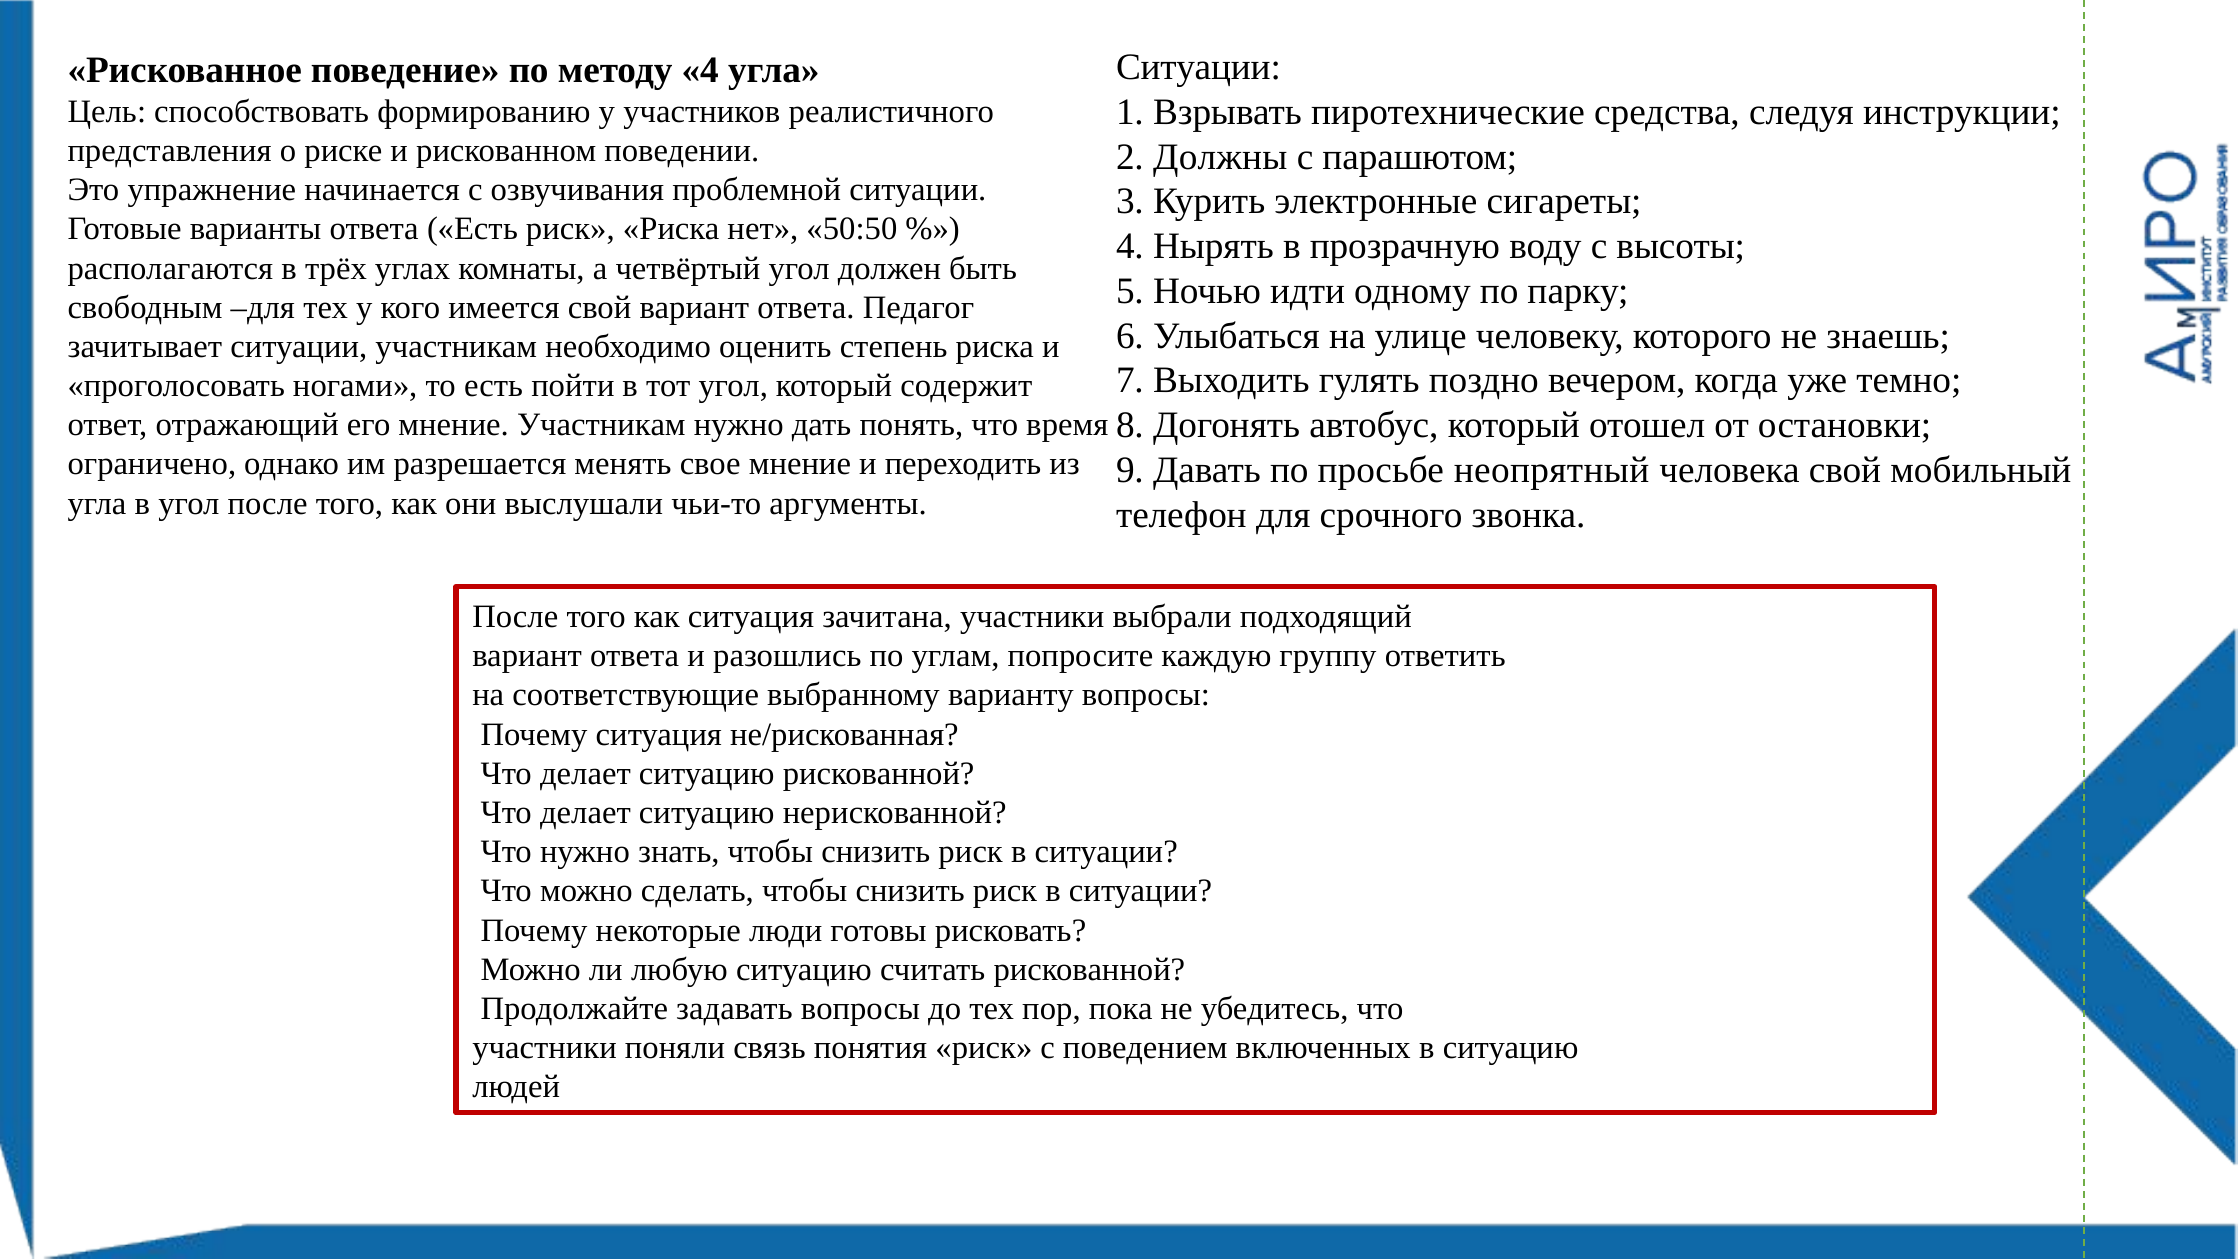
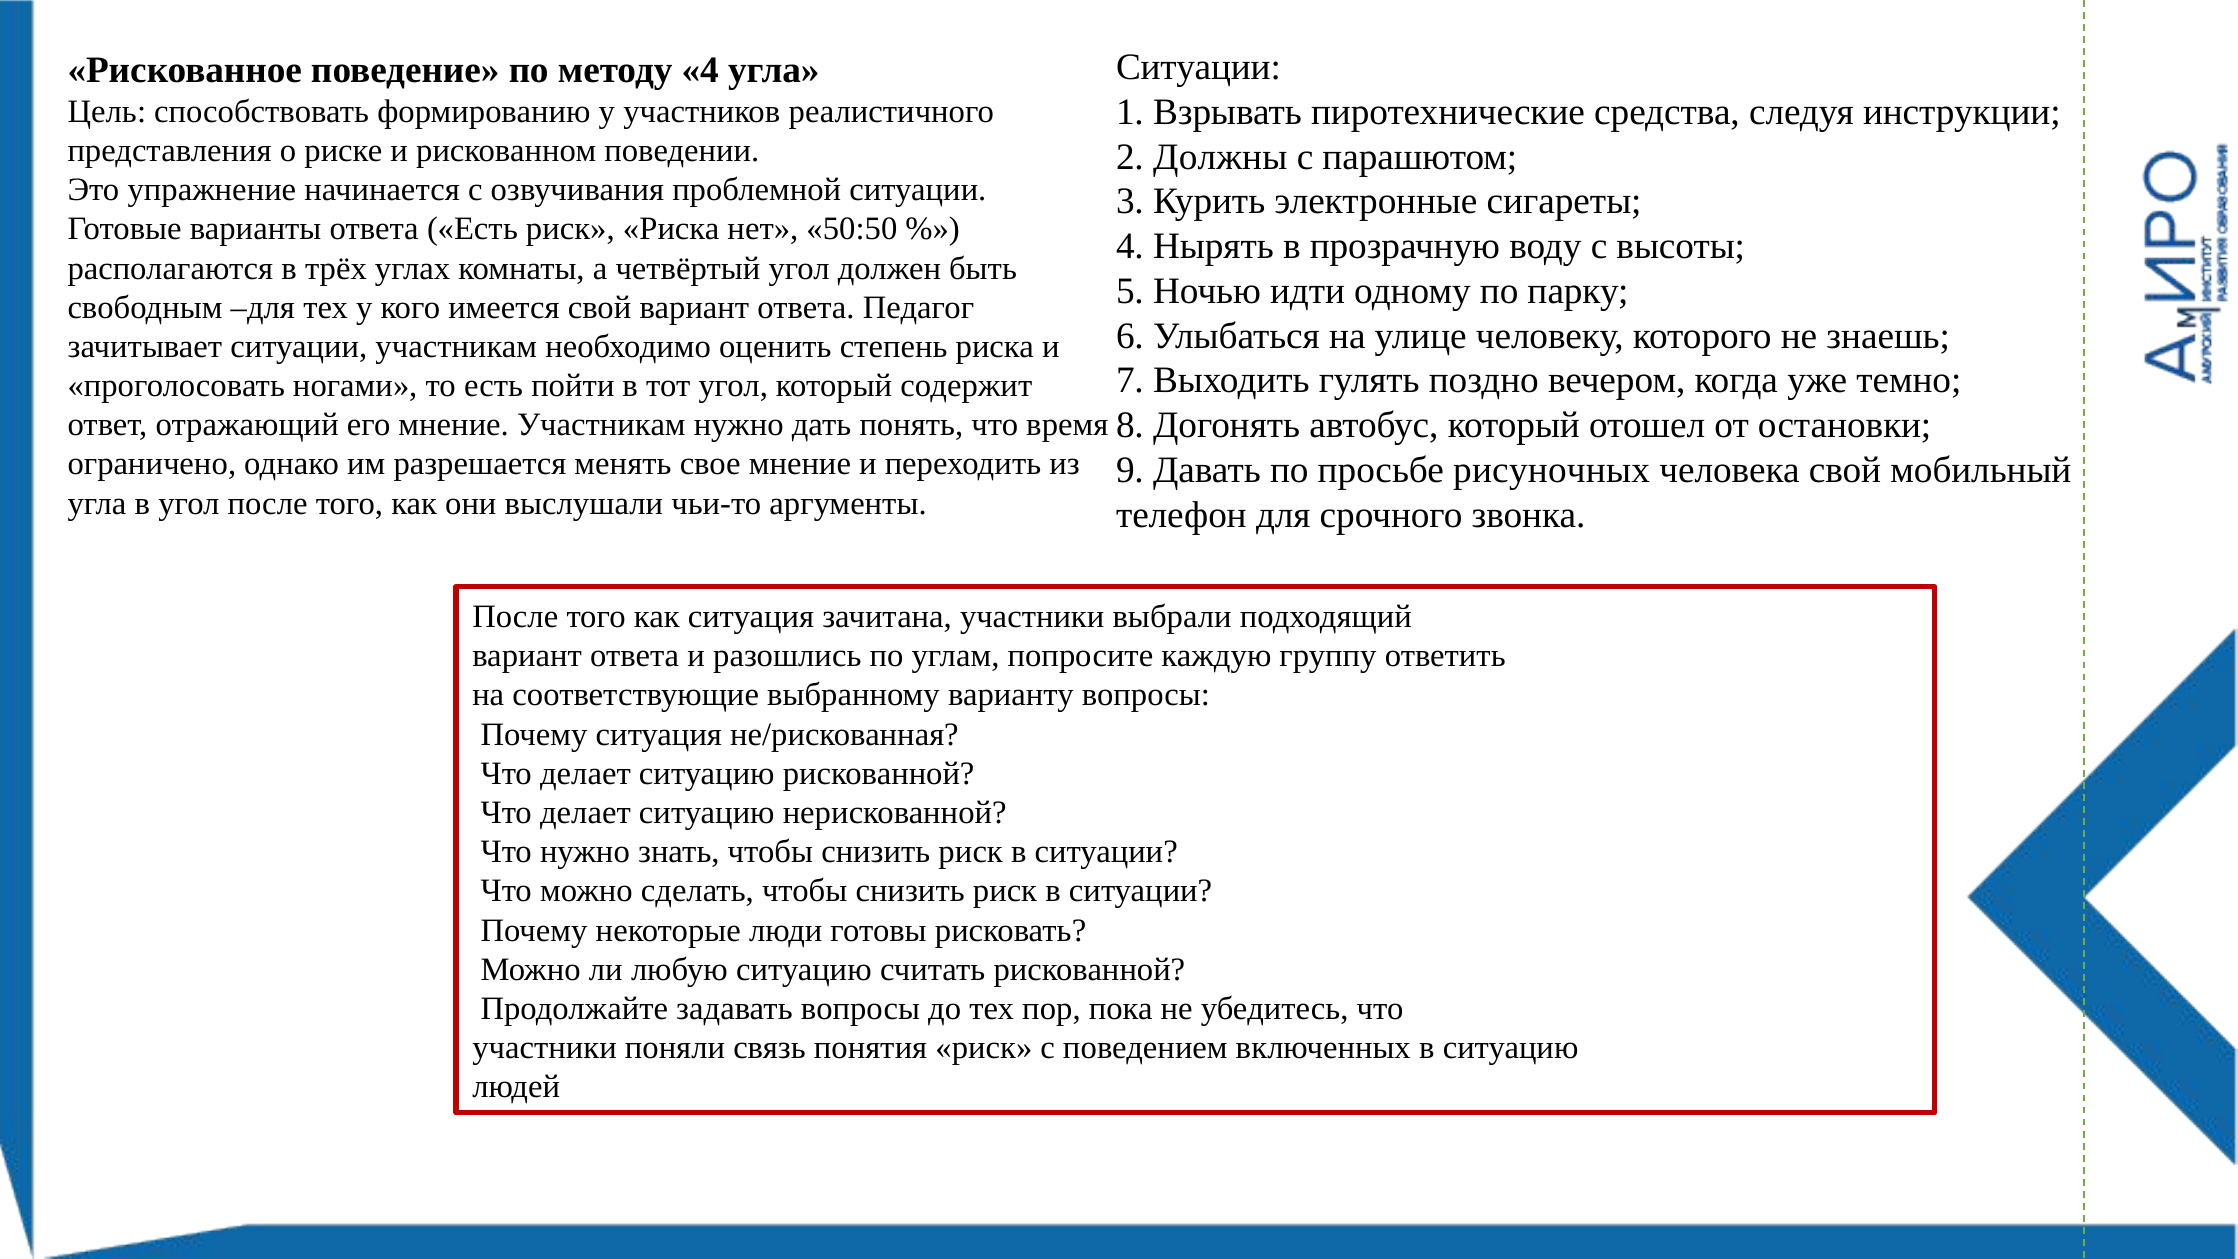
неопрятный: неопрятный -> рисуночных (1552, 470)
